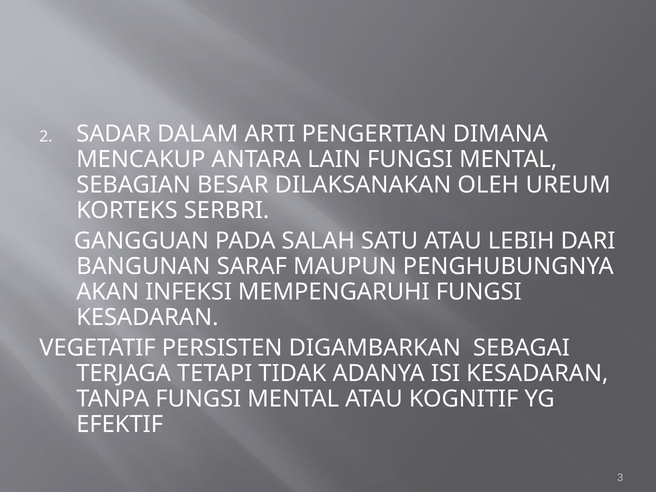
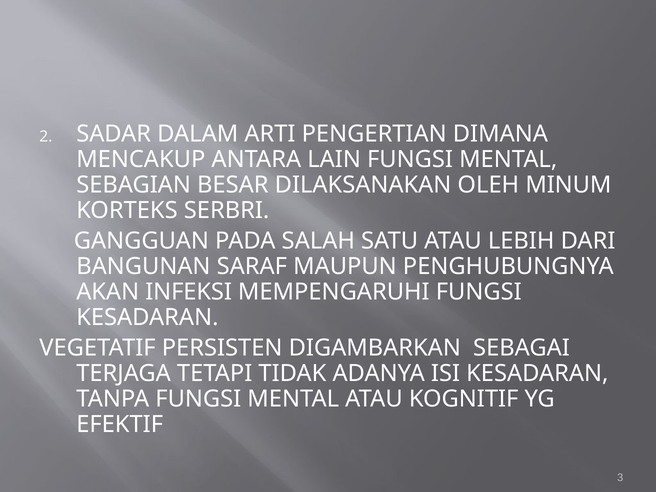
UREUM: UREUM -> MINUM (568, 185)
